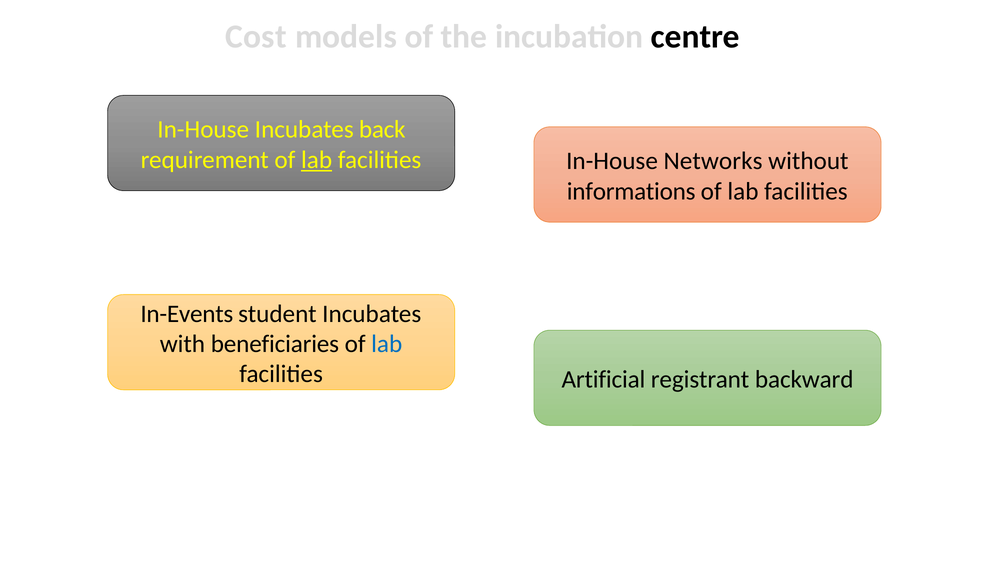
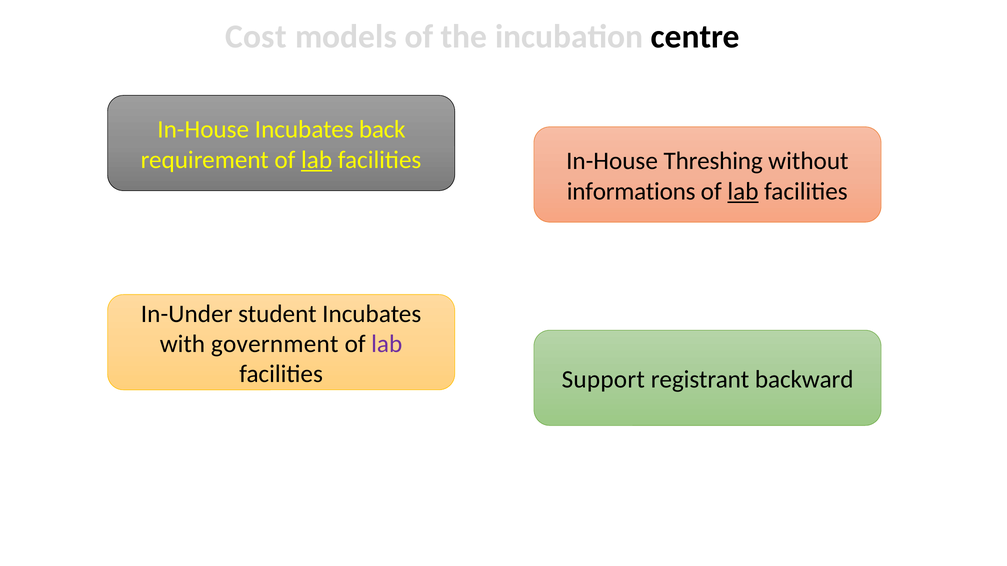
Networks: Networks -> Threshing (713, 161)
lab underline: none -> present (743, 191)
In-Events: In-Events -> In-Under (187, 314)
beneficiaries: beneficiaries -> government (275, 344)
lab colour: blue -> purple (387, 344)
Artificial: Artificial -> Support (603, 380)
